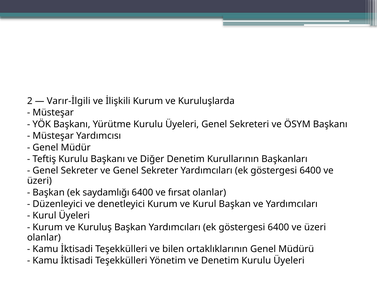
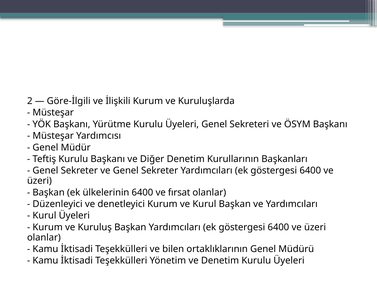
Varır-İlgili: Varır-İlgili -> Göre-İlgili (69, 101)
saydamlığı: saydamlığı -> ülkelerinin (106, 192)
